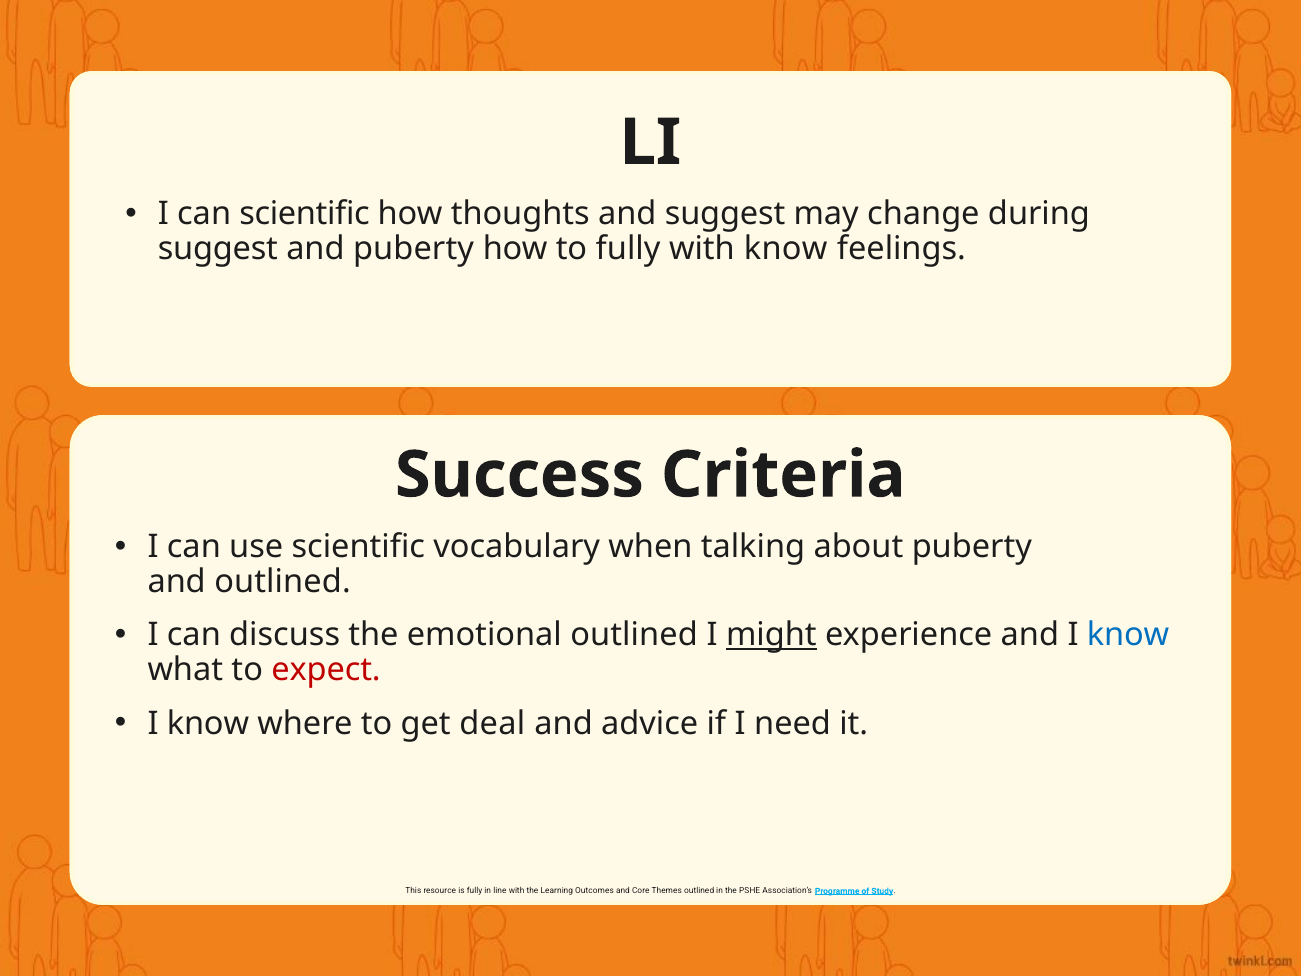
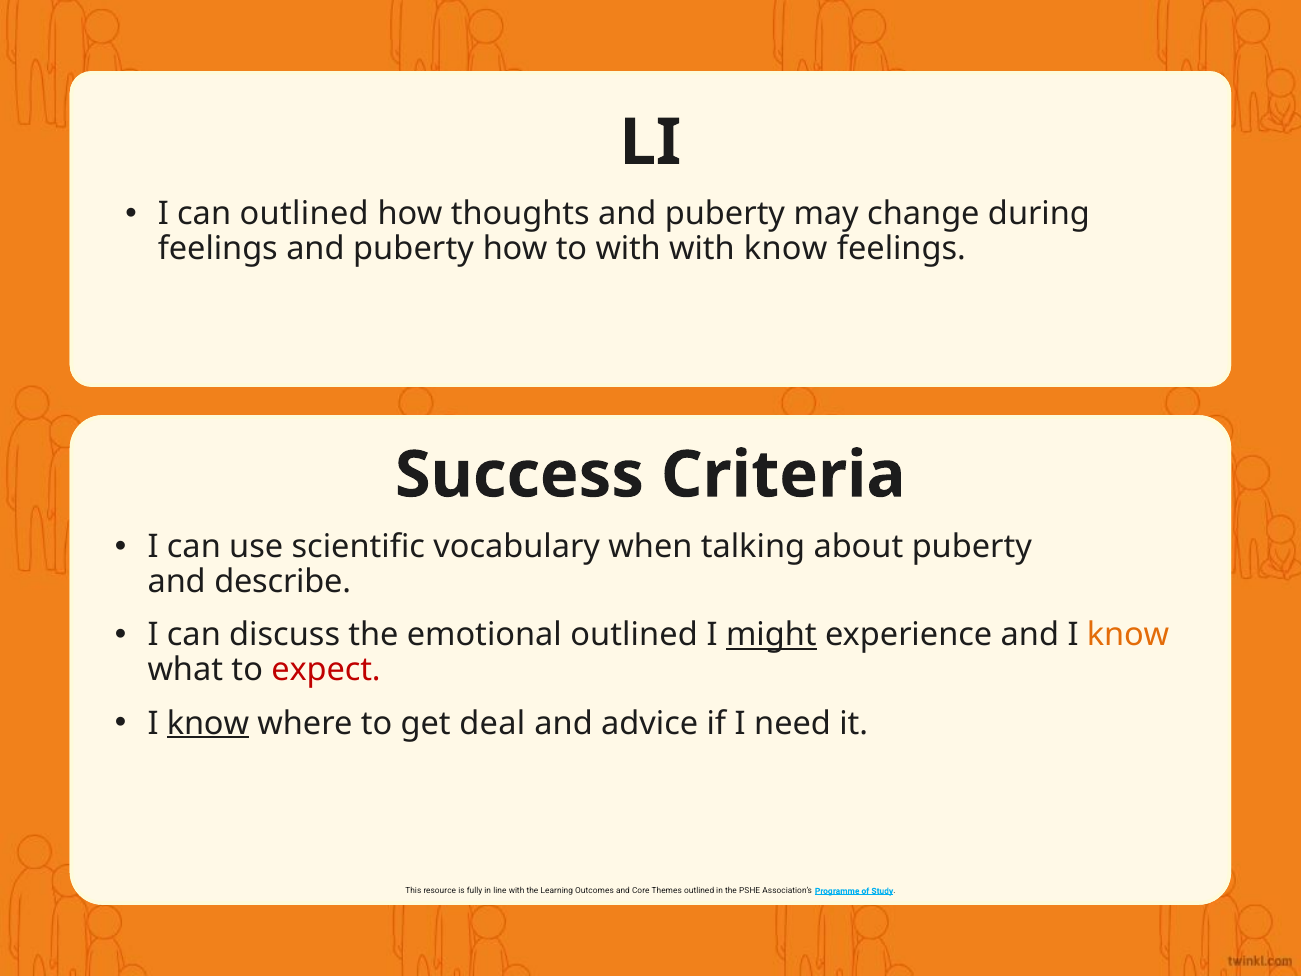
can scientific: scientific -> outlined (304, 214)
thoughts and suggest: suggest -> puberty (725, 214)
suggest: suggest -> feelings (218, 249)
to fully: fully -> with (628, 249)
outlined: outlined -> describe (283, 582)
know colour: blue -> orange (1128, 635)
know underline: none -> present (208, 723)
